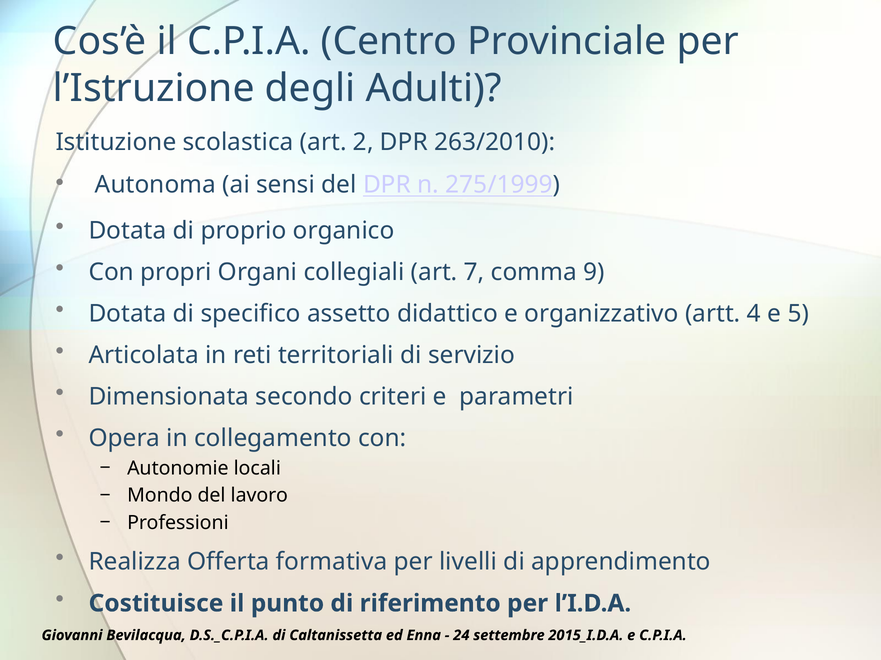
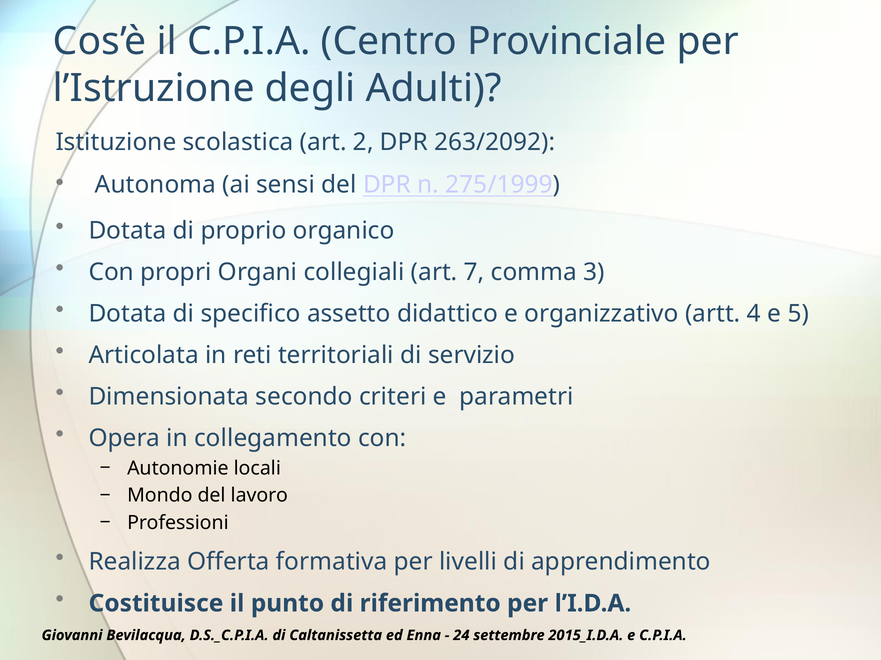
263/2010: 263/2010 -> 263/2092 (495, 142)
9: 9 -> 3 (594, 272)
